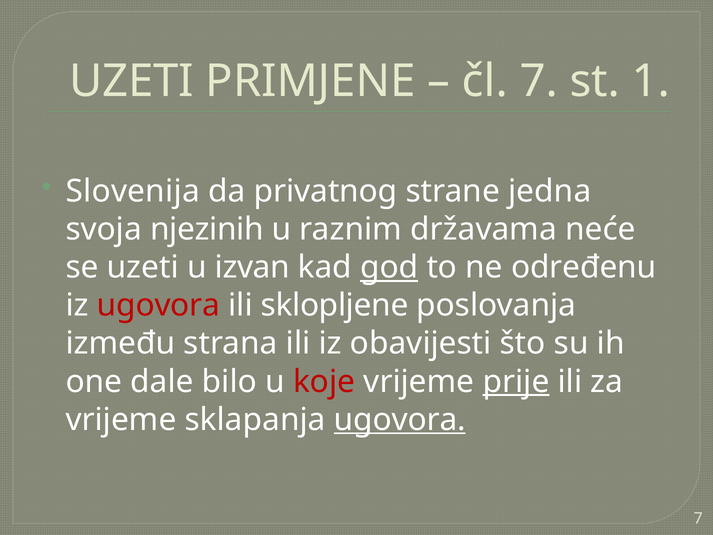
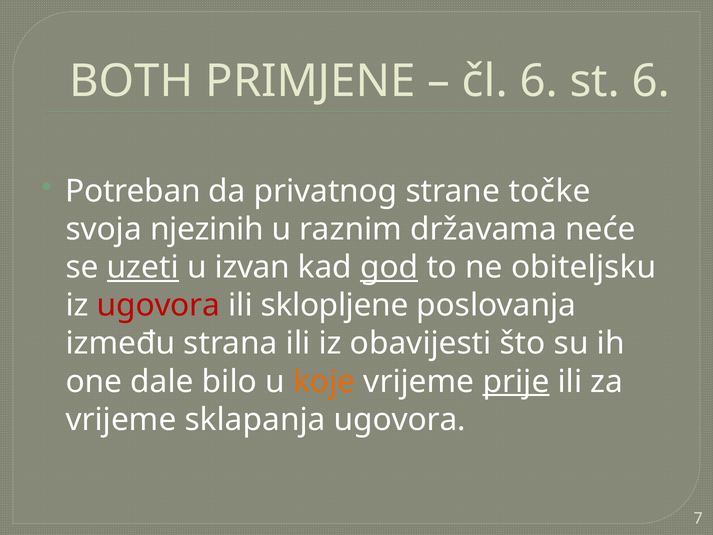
UZETI: UZETI -> BOTH (131, 81)
čl 7: 7 -> 6 (539, 81)
st 1: 1 -> 6 (651, 81)
Slovenija: Slovenija -> Potreban (133, 191)
jedna: jedna -> točke (550, 191)
uzeti underline: none -> present (143, 267)
određenu: određenu -> obiteljsku (584, 267)
koje colour: red -> orange (324, 381)
ugovora underline: present -> none (400, 419)
